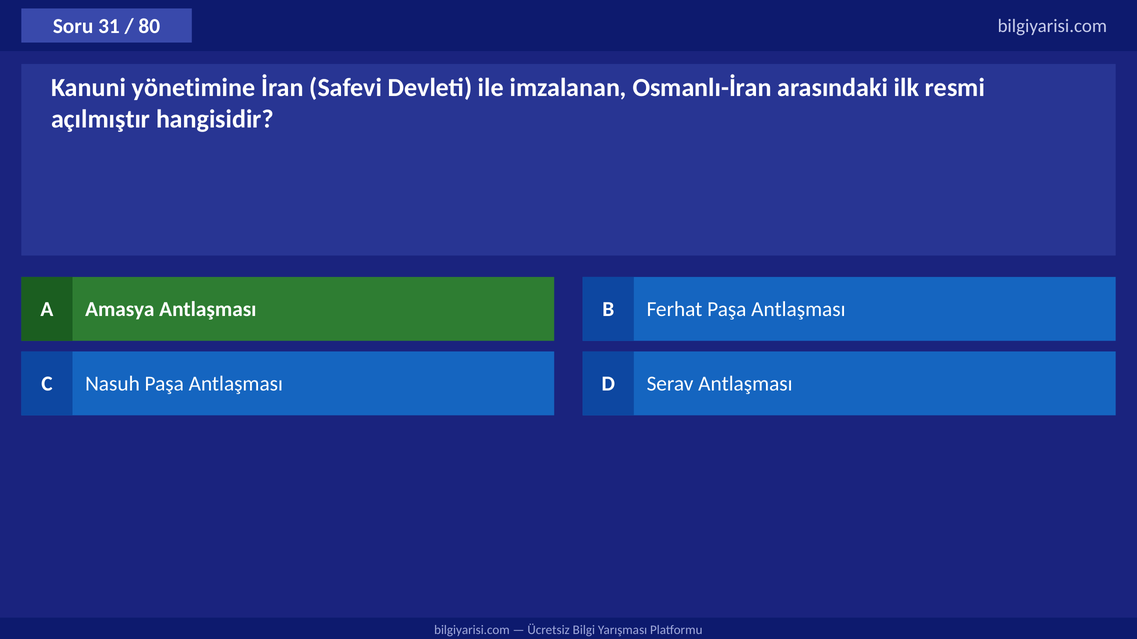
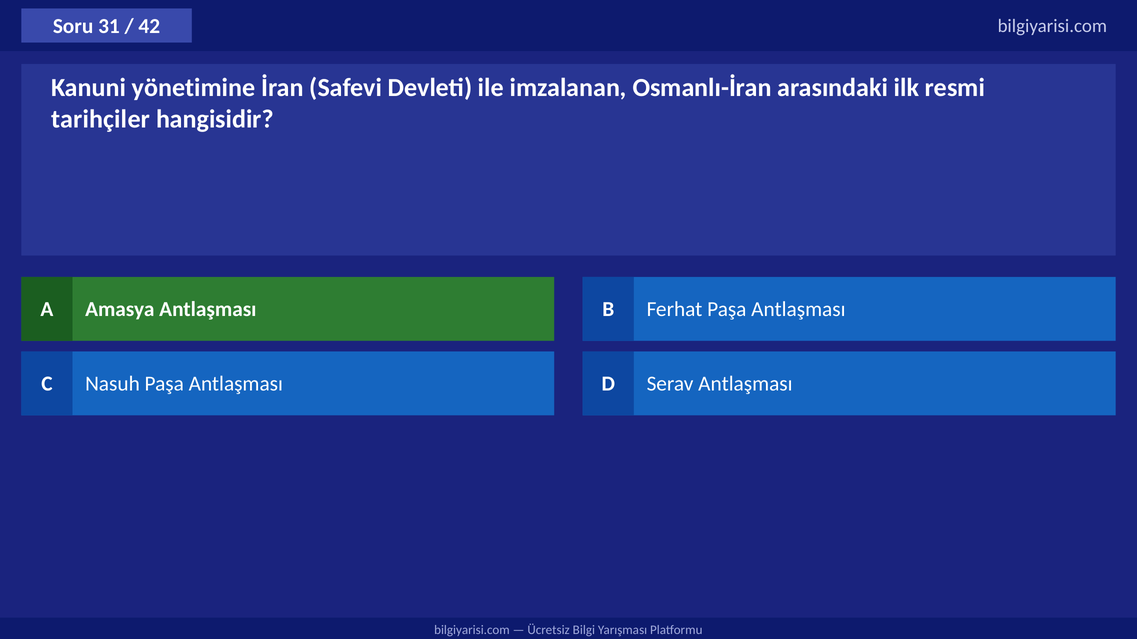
80: 80 -> 42 (149, 26)
açılmıştır: açılmıştır -> tarihçiler (101, 119)
